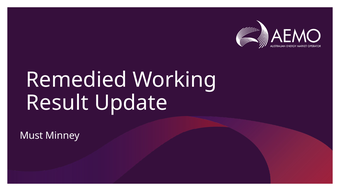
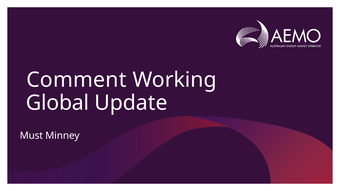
Remedied: Remedied -> Comment (76, 80)
Result: Result -> Global (57, 103)
